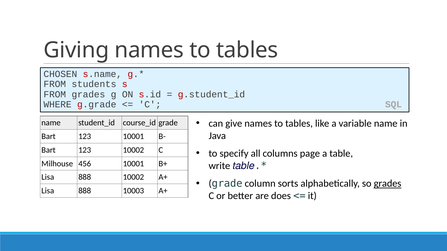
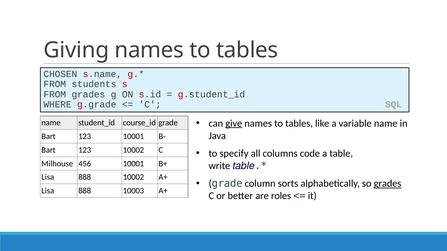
give underline: none -> present (234, 124)
page: page -> code (310, 154)
does: does -> roles (281, 196)
